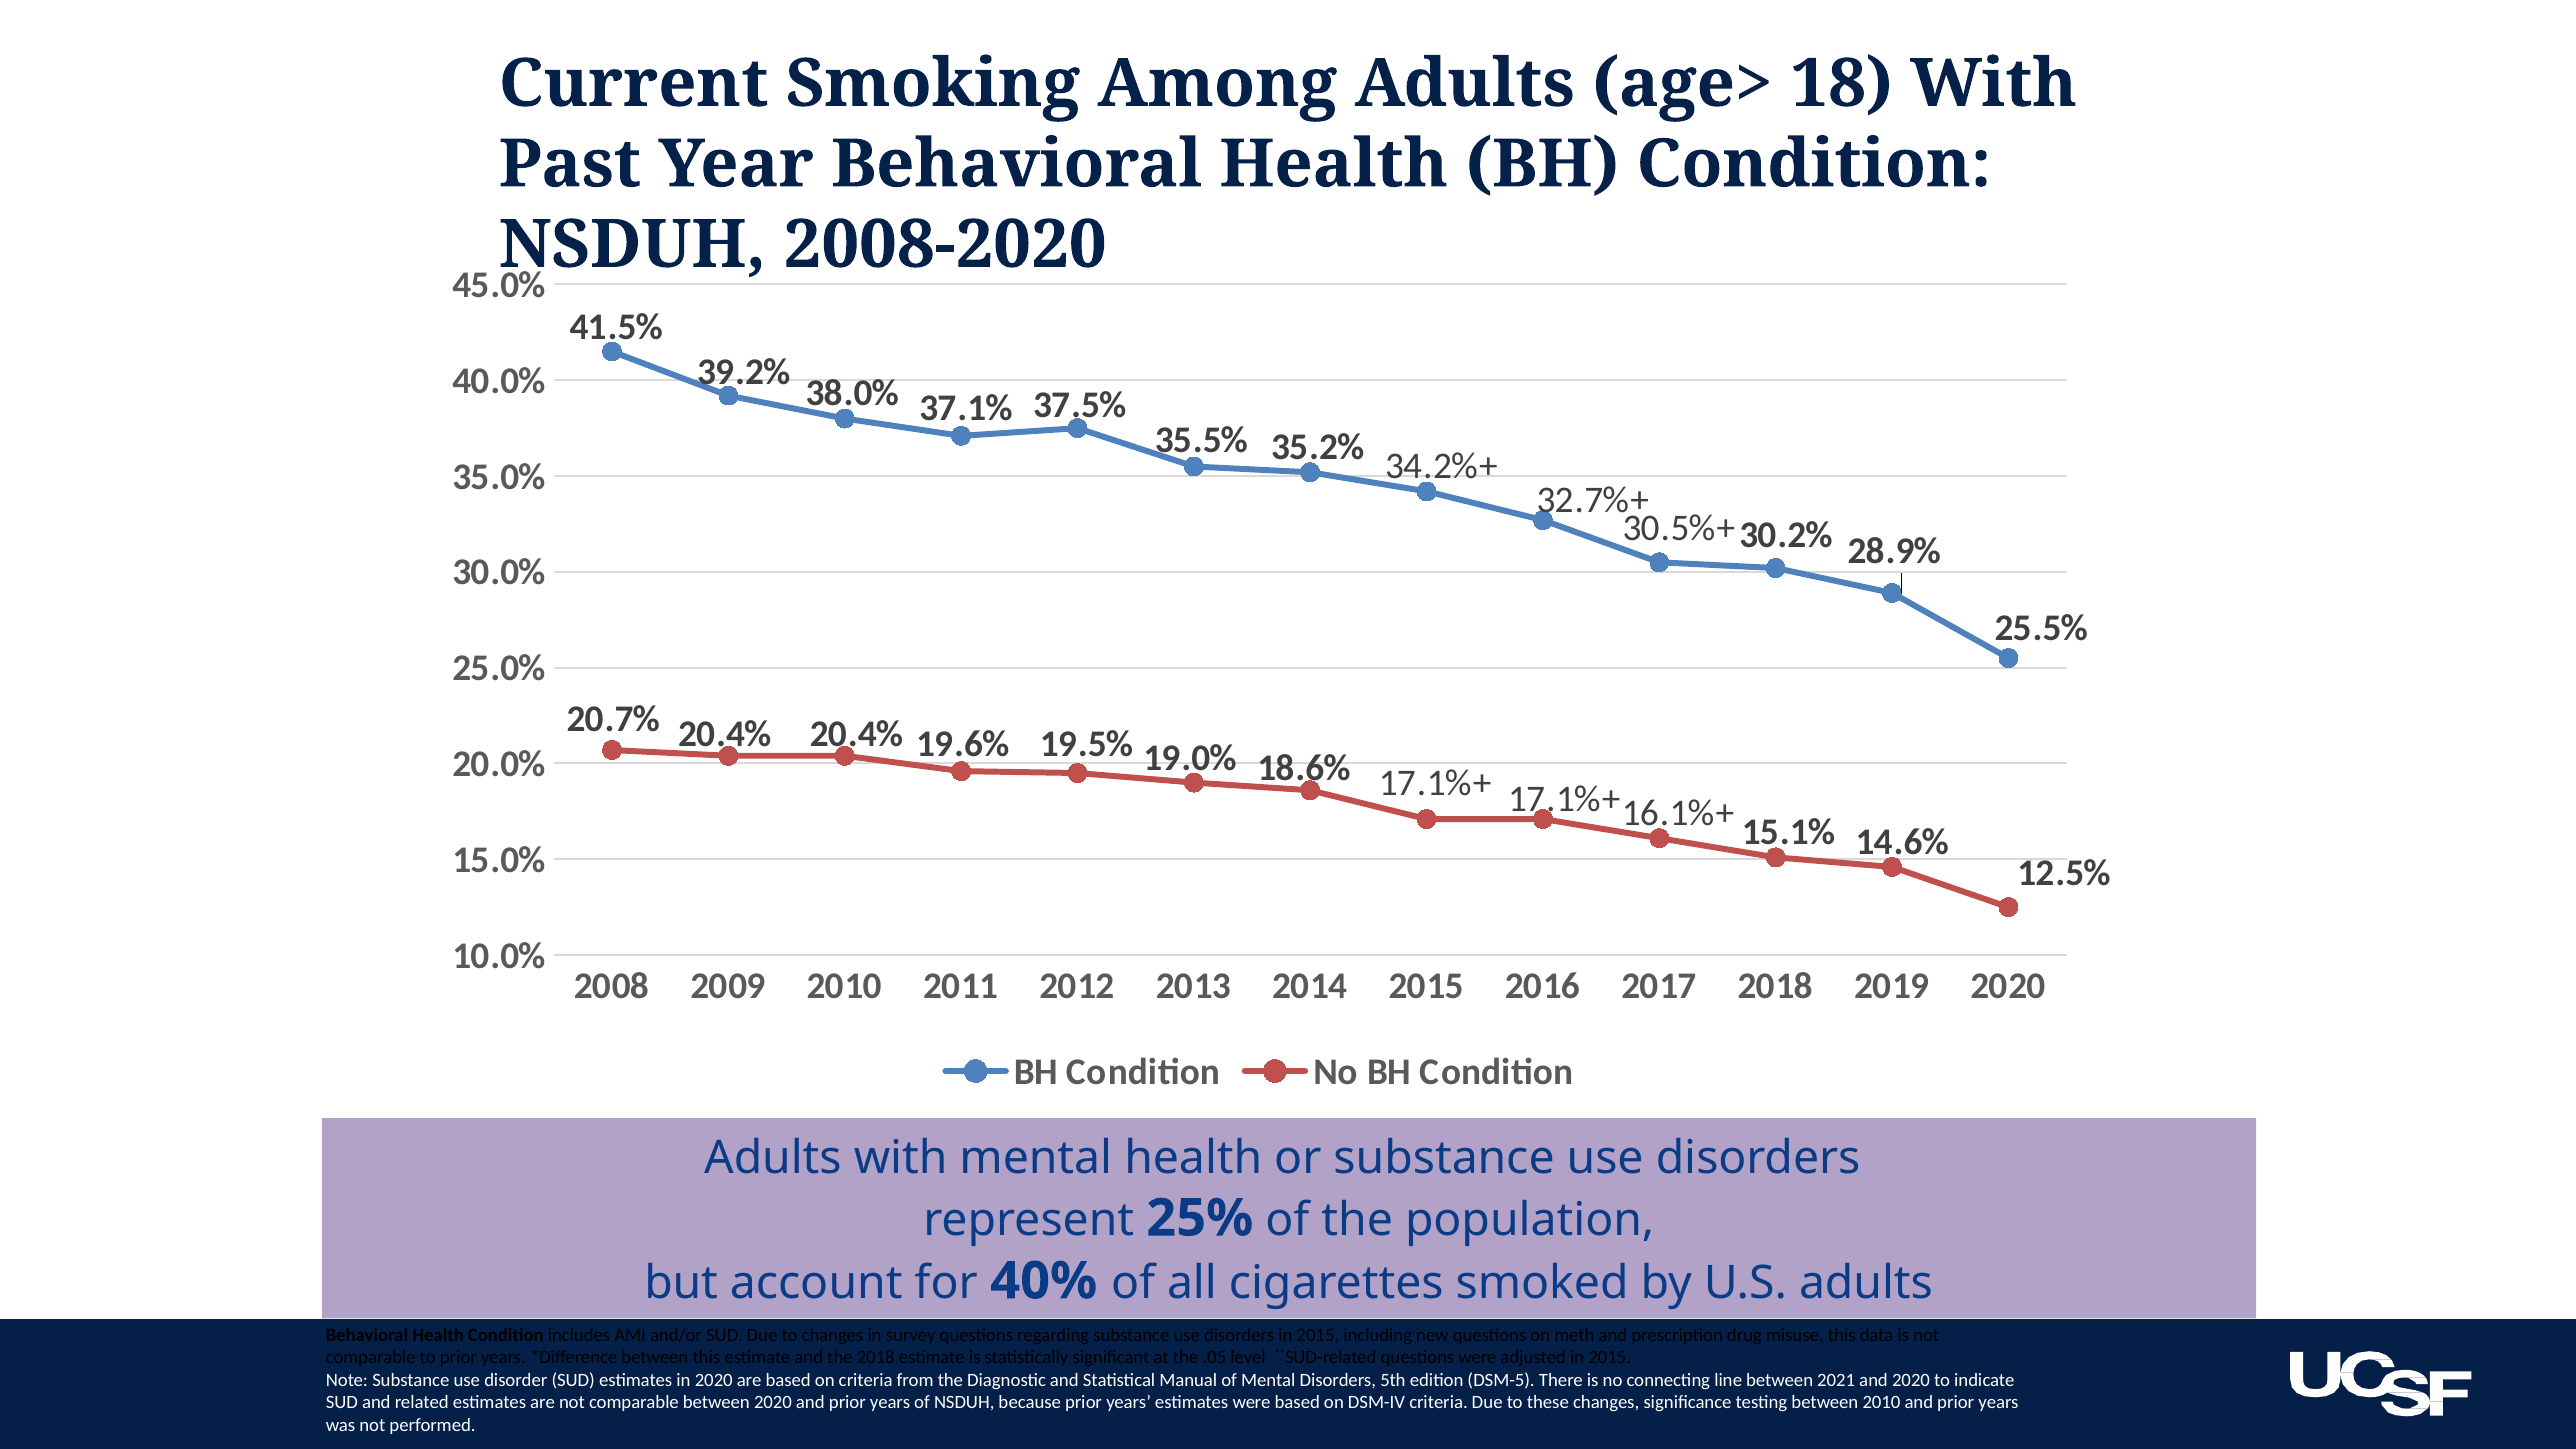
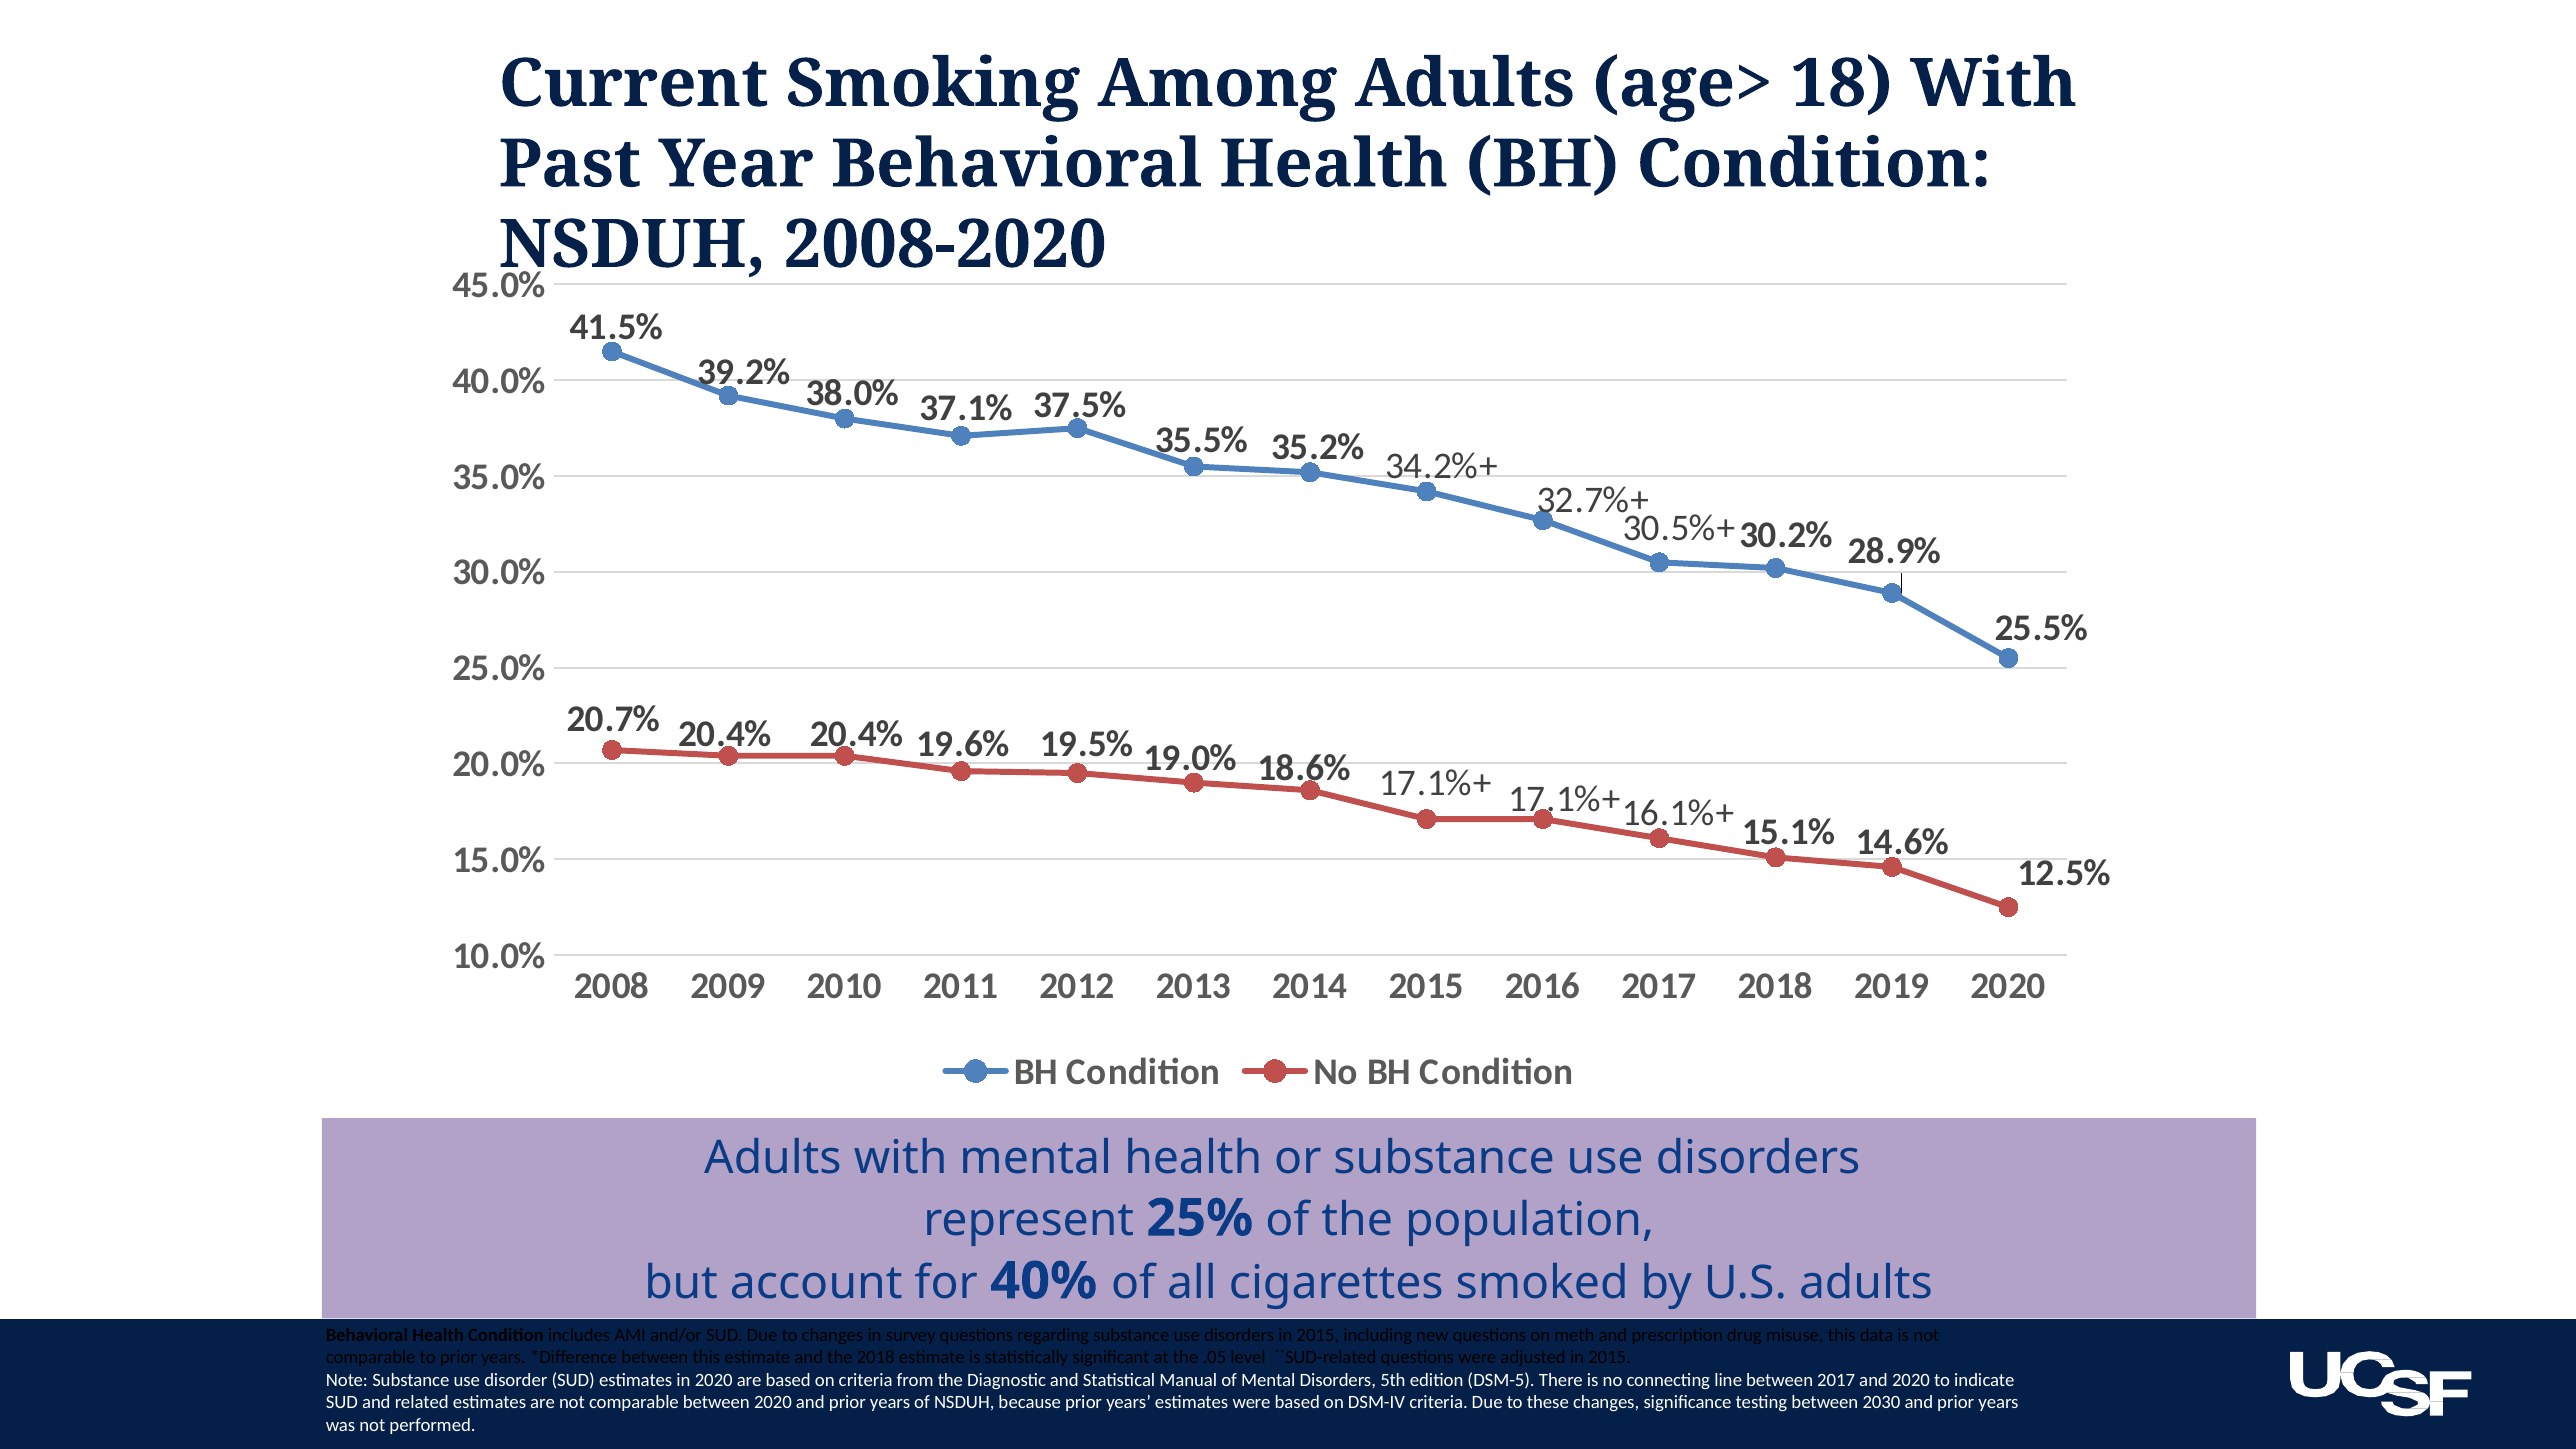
between 2021: 2021 -> 2017 (1836, 1380)
between 2010: 2010 -> 2030 (1881, 1403)
